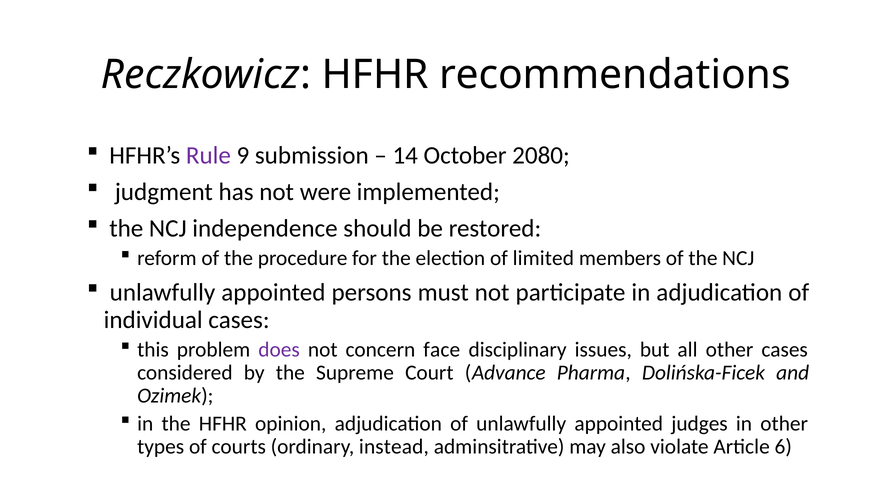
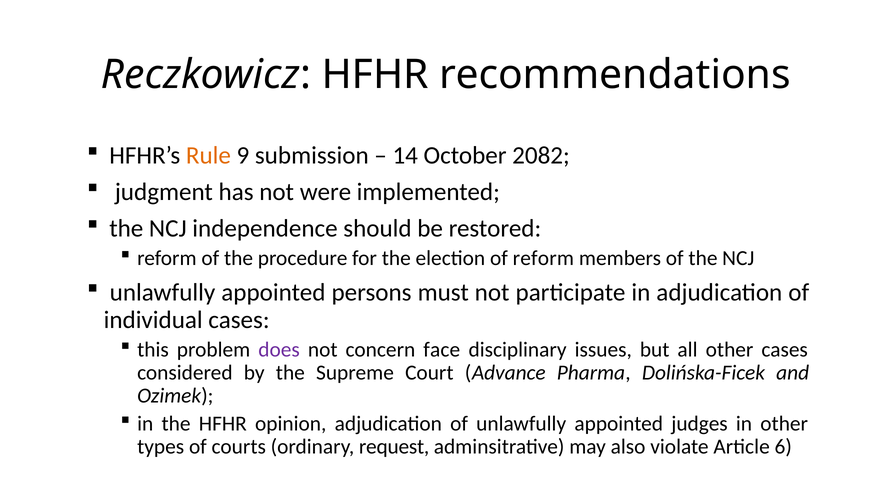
Rule colour: purple -> orange (208, 156)
2080: 2080 -> 2082 (541, 156)
of limited: limited -> reform (543, 258)
instead: instead -> request (394, 446)
